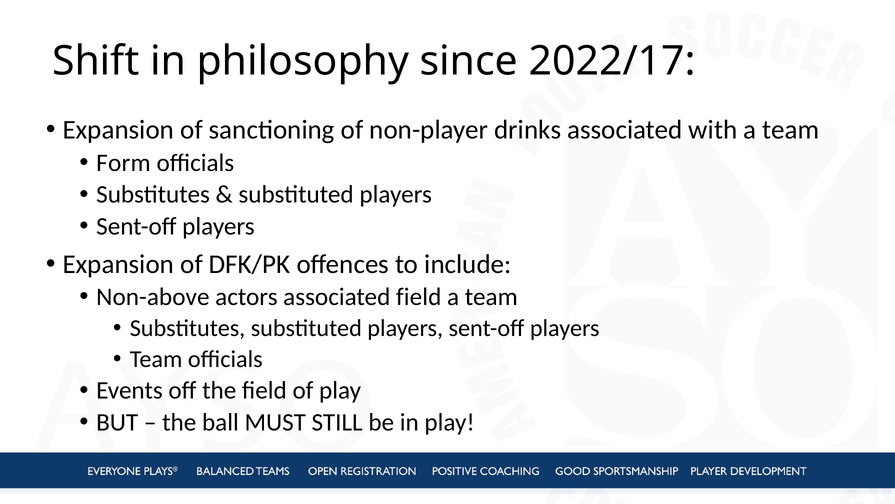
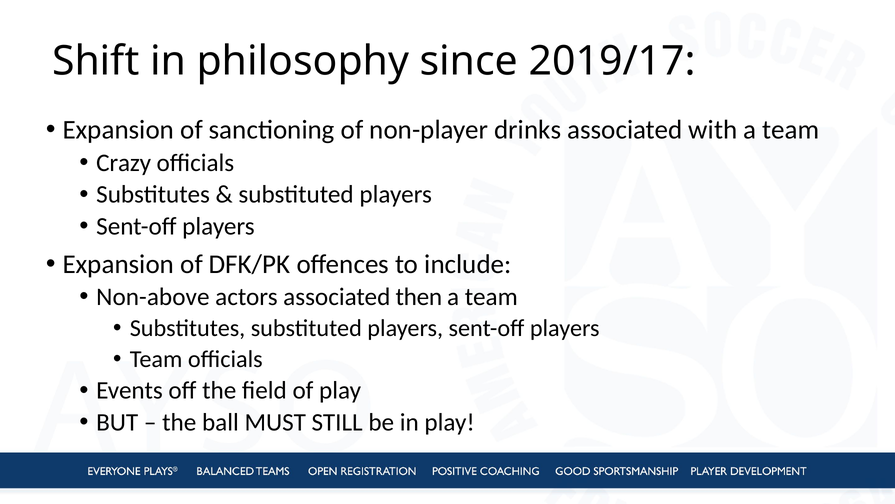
2022/17: 2022/17 -> 2019/17 (612, 61)
Form: Form -> Crazy (124, 163)
associated field: field -> then (419, 297)
